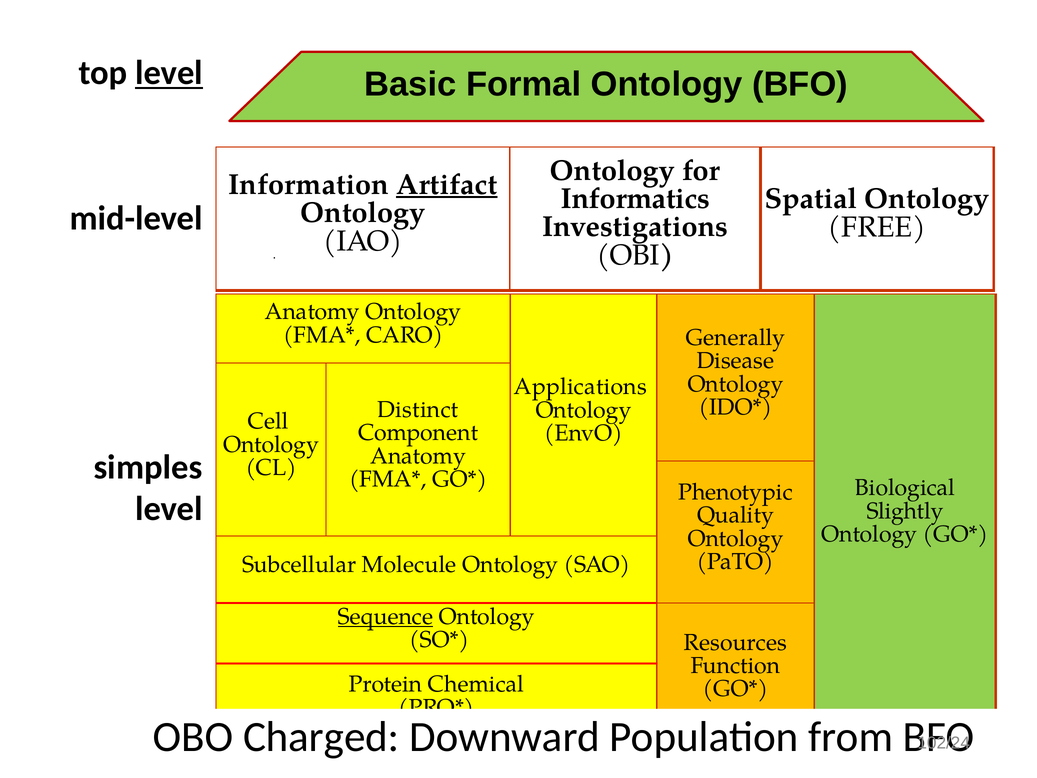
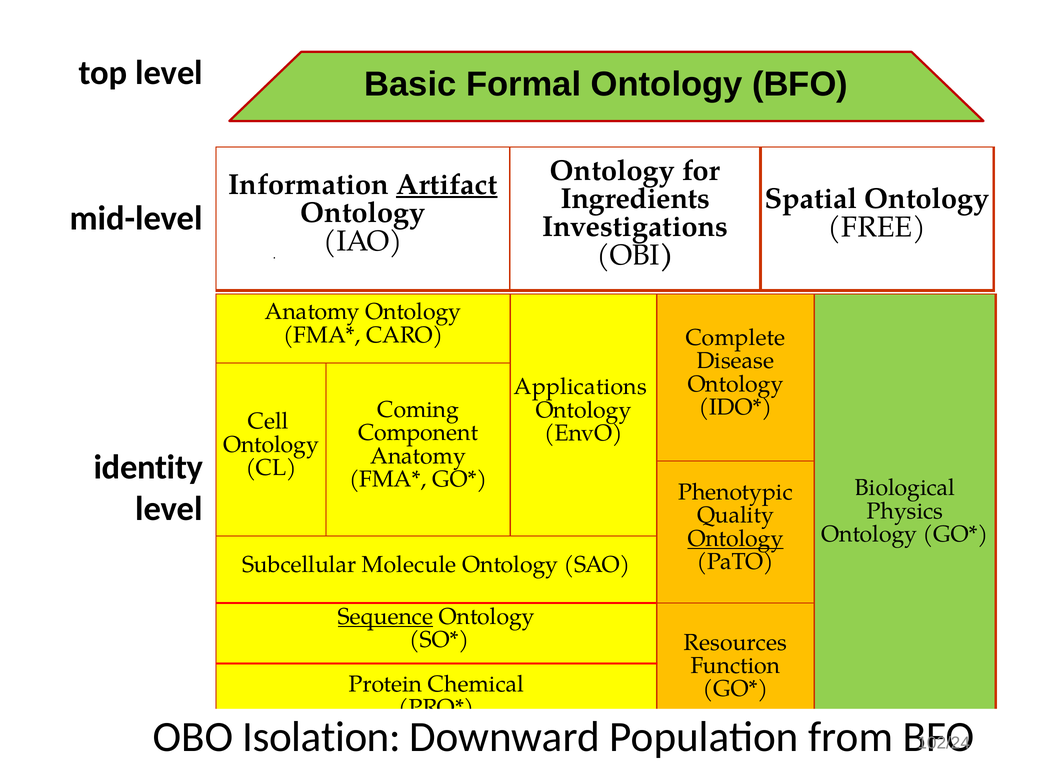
level underline: present -> none (169, 73)
Informatics: Informatics -> Ingredients (635, 199)
Generally: Generally -> Complete (735, 338)
Distinct: Distinct -> Coming (418, 410)
simples: simples -> identity (148, 467)
Slightly: Slightly -> Physics (905, 511)
Ontology underline: none -> present (735, 538)
Charged: Charged -> Isolation (321, 737)
